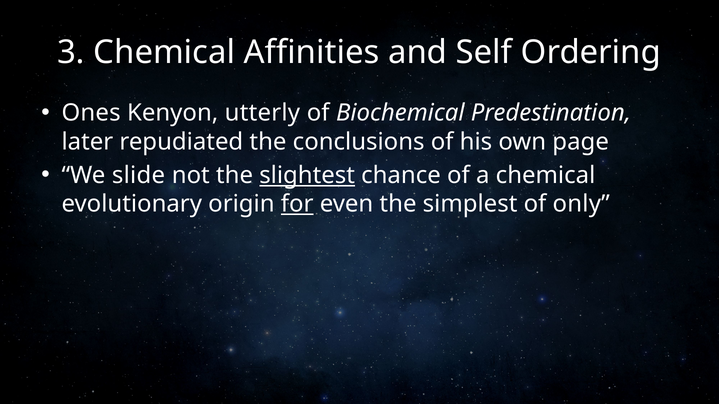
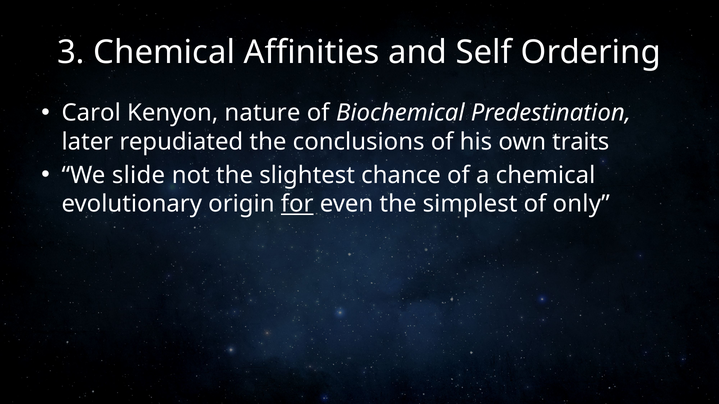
Ones: Ones -> Carol (91, 113)
utterly: utterly -> nature (262, 113)
page: page -> traits (581, 142)
slightest underline: present -> none (307, 175)
